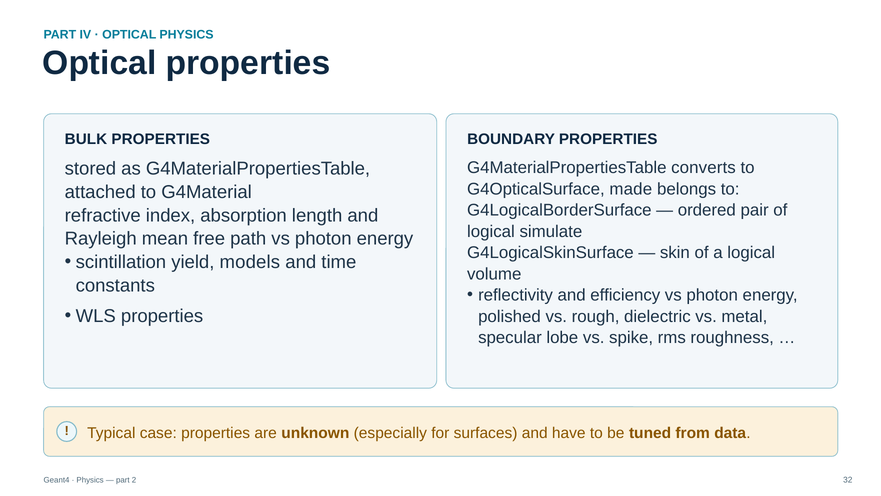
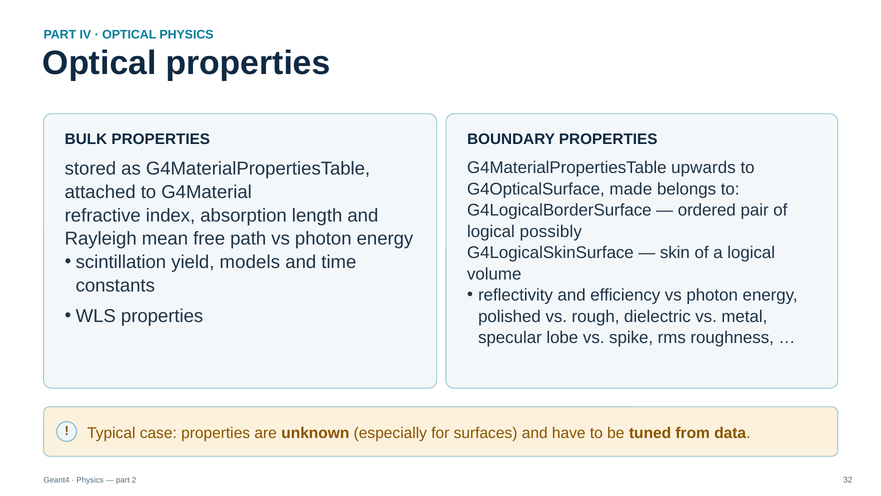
converts: converts -> upwards (703, 168)
simulate: simulate -> possibly (551, 231)
